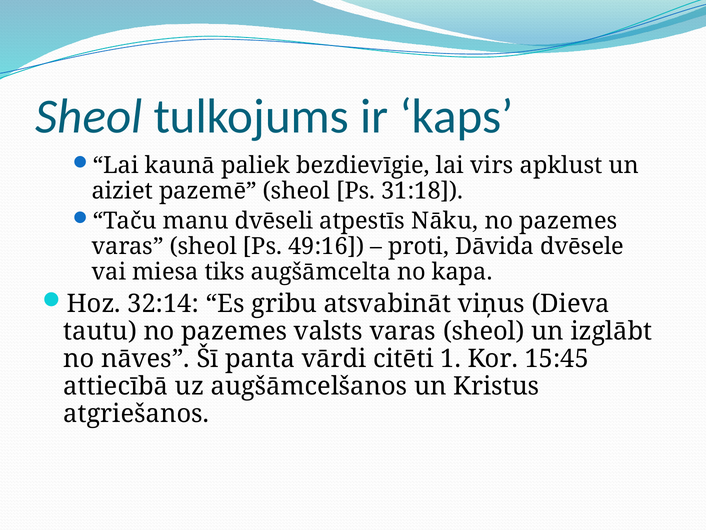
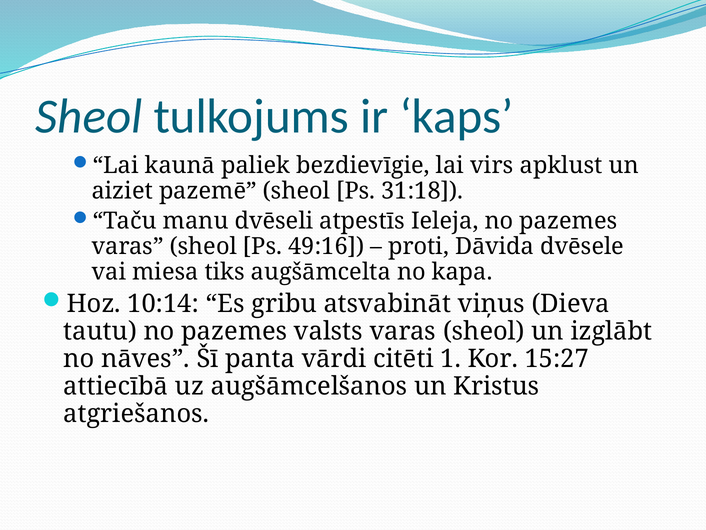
Nāku: Nāku -> Ieleja (445, 221)
32:14: 32:14 -> 10:14 (163, 303)
15:45: 15:45 -> 15:27 (557, 358)
